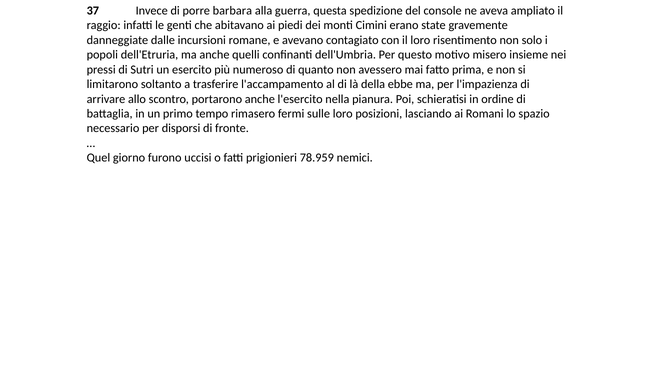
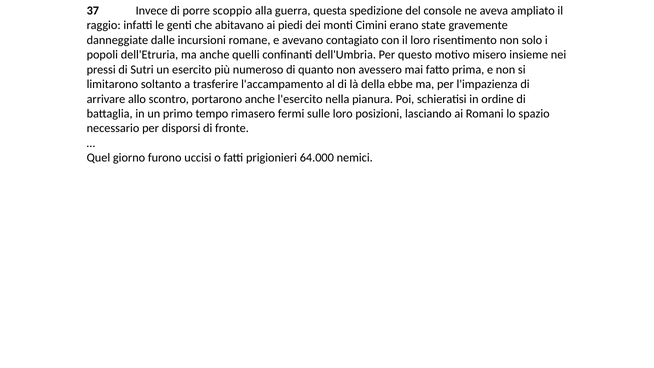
barbara: barbara -> scoppio (232, 11)
78.959: 78.959 -> 64.000 (317, 158)
